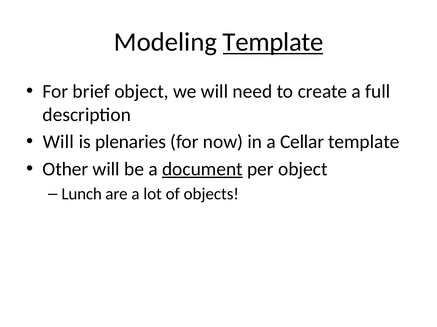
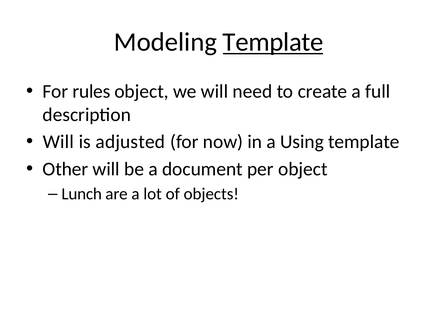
brief: brief -> rules (91, 92)
plenaries: plenaries -> adjusted (130, 142)
Cellar: Cellar -> Using (302, 142)
document underline: present -> none (202, 169)
